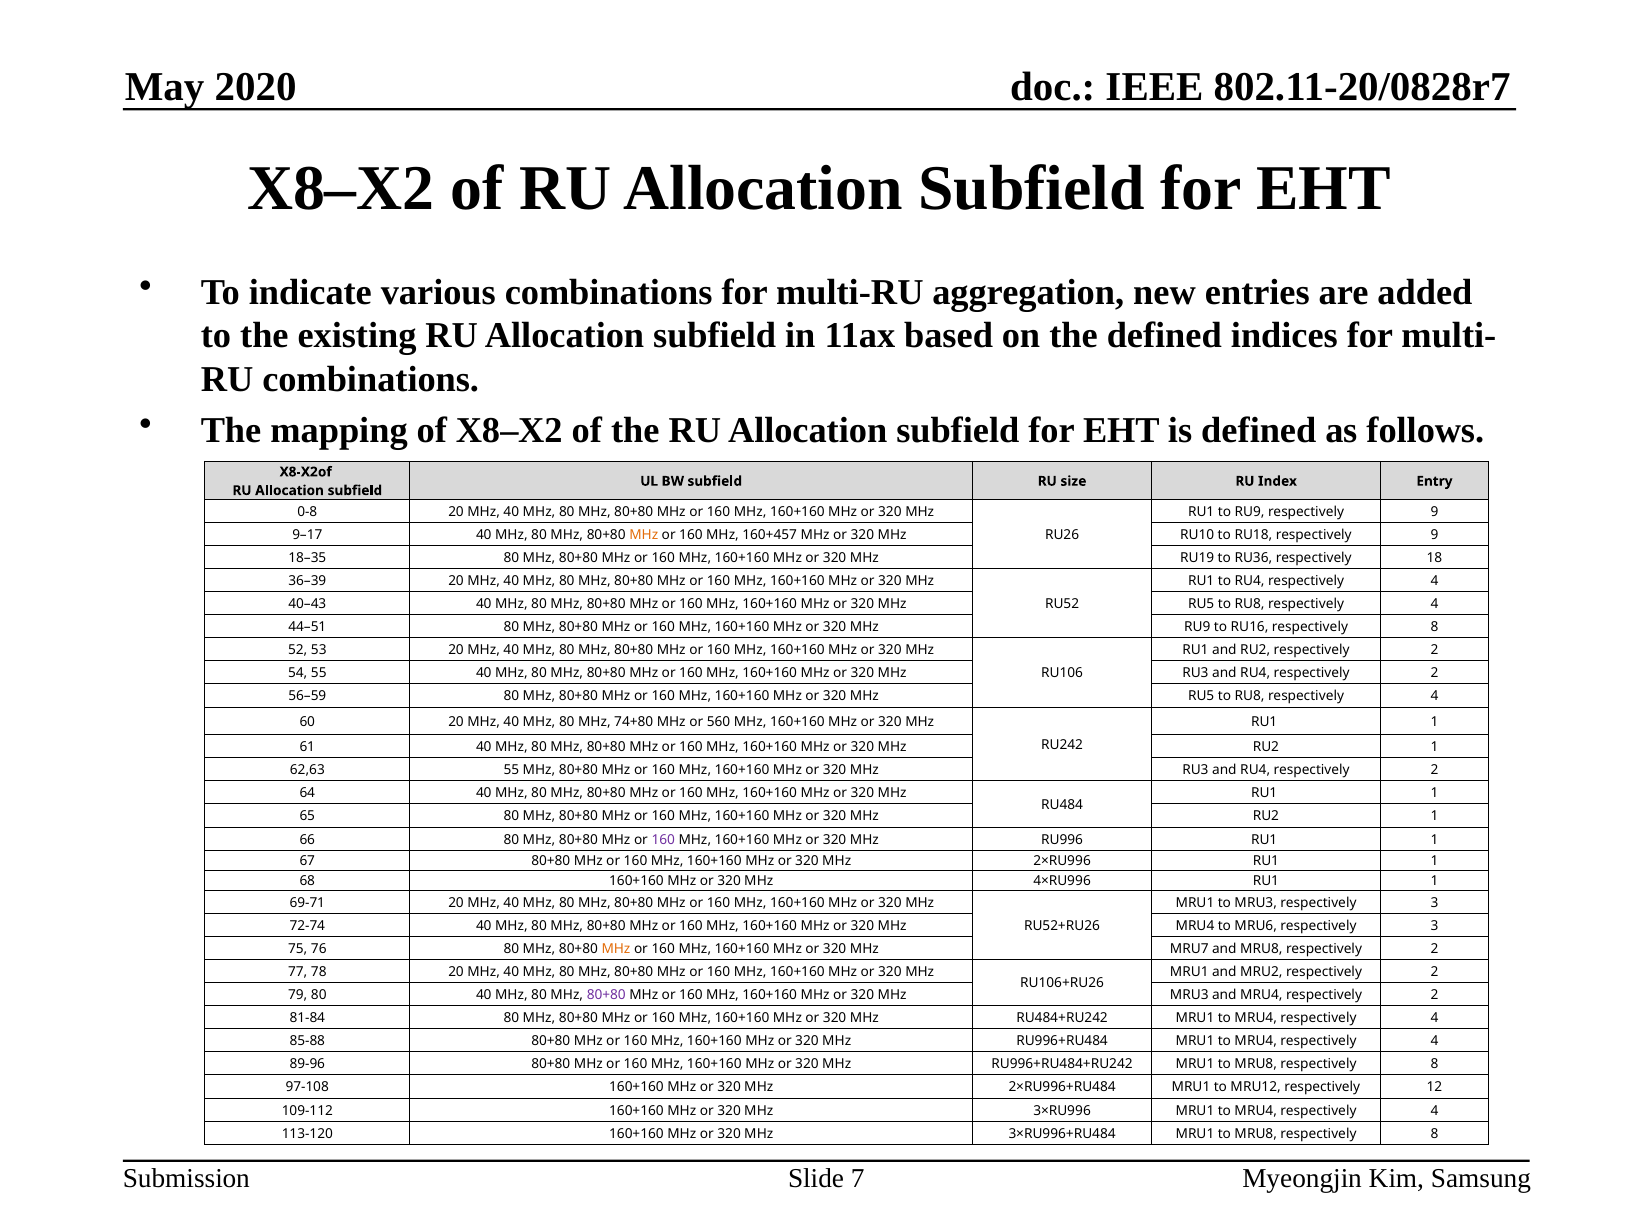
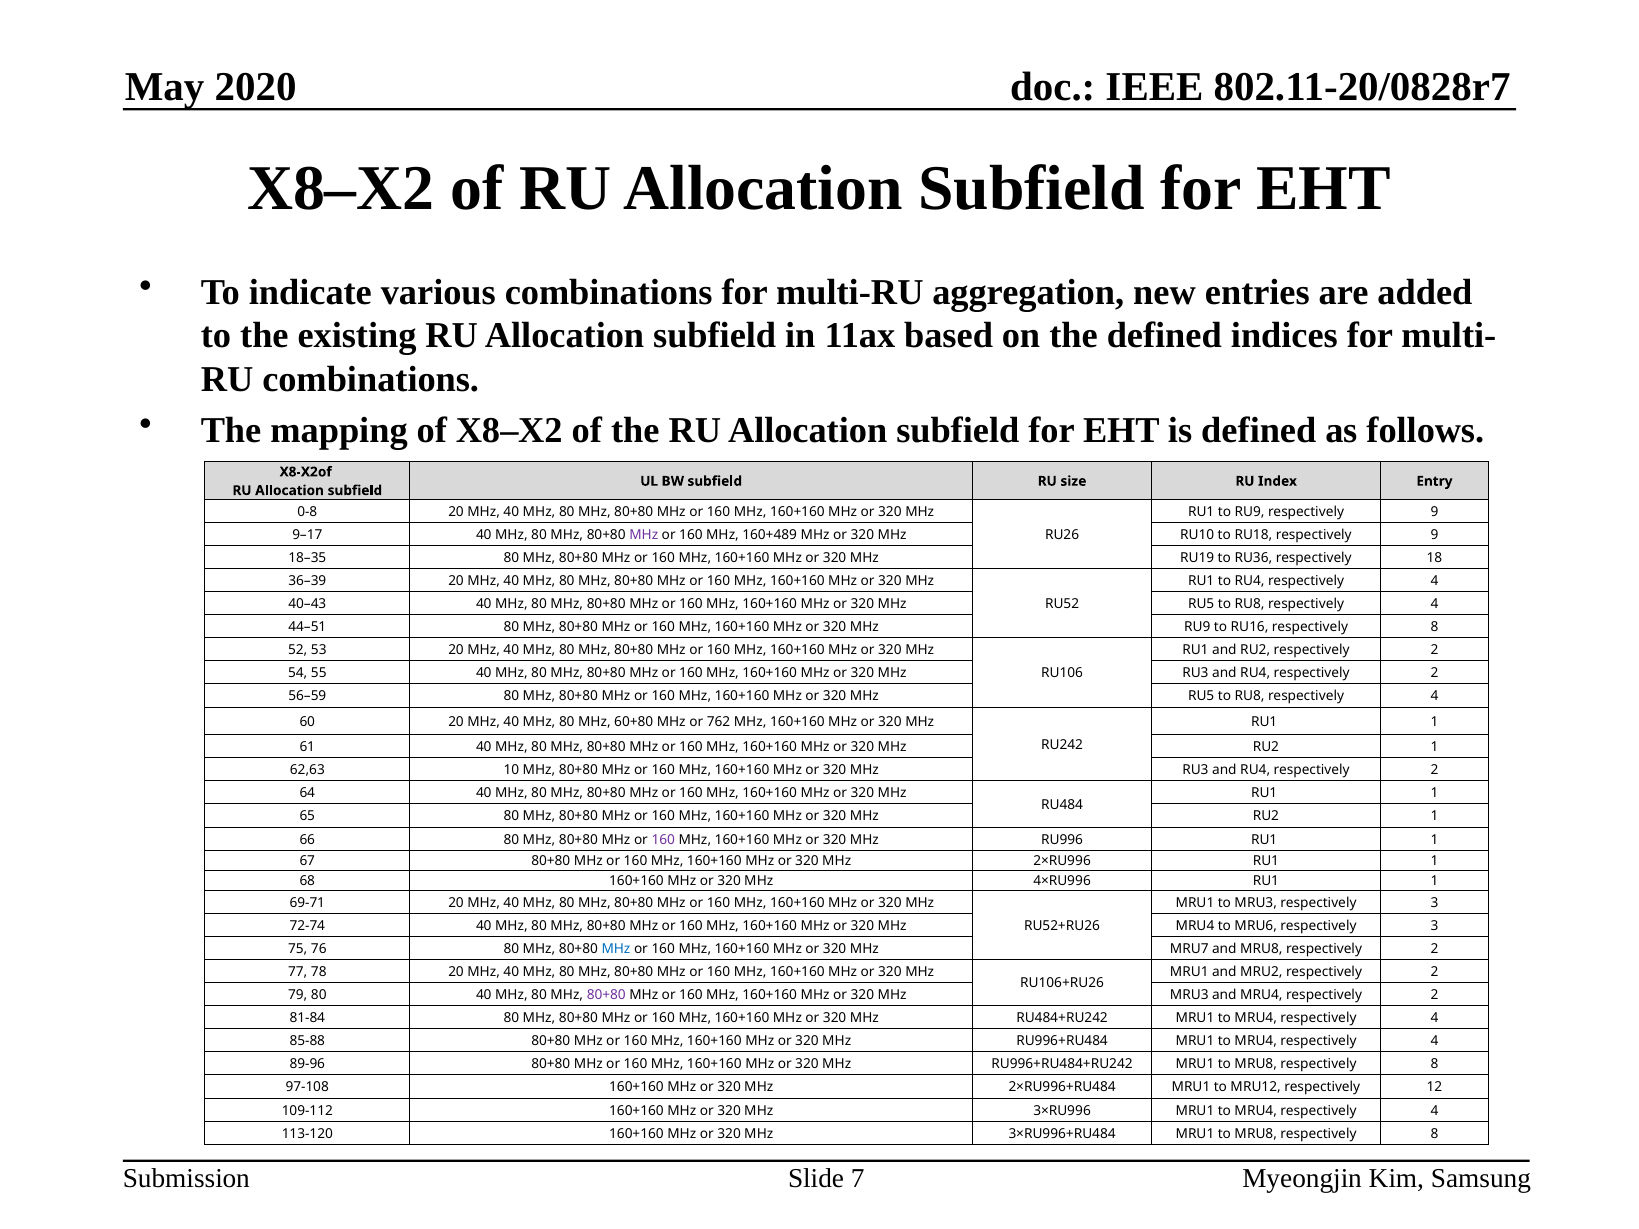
MHz colour: orange -> purple (644, 535)
160+457: 160+457 -> 160+489 (770, 535)
74+80: 74+80 -> 60+80 (634, 722)
560: 560 -> 762 (719, 722)
62,63 55: 55 -> 10 (511, 770)
MHz colour: orange -> blue (616, 949)
